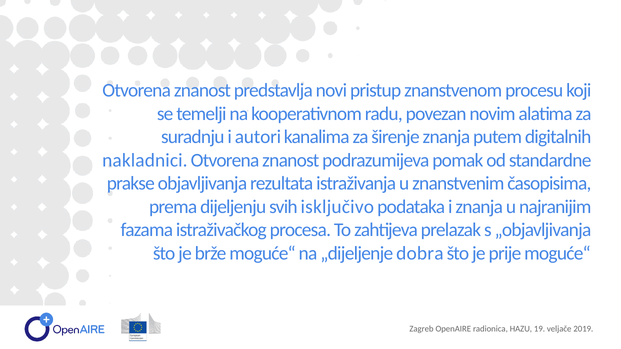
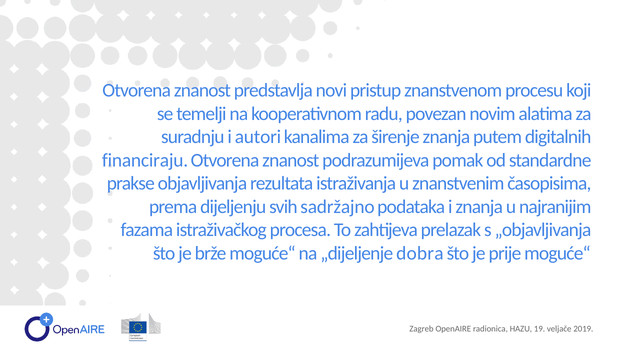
nakladnici: nakladnici -> financiraju (145, 160)
isključivo: isključivo -> sadržajno (338, 207)
